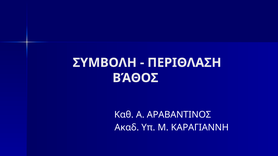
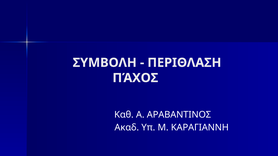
ΒΆΘΟΣ: ΒΆΘΟΣ -> ΠΆΧΟΣ (135, 78)
